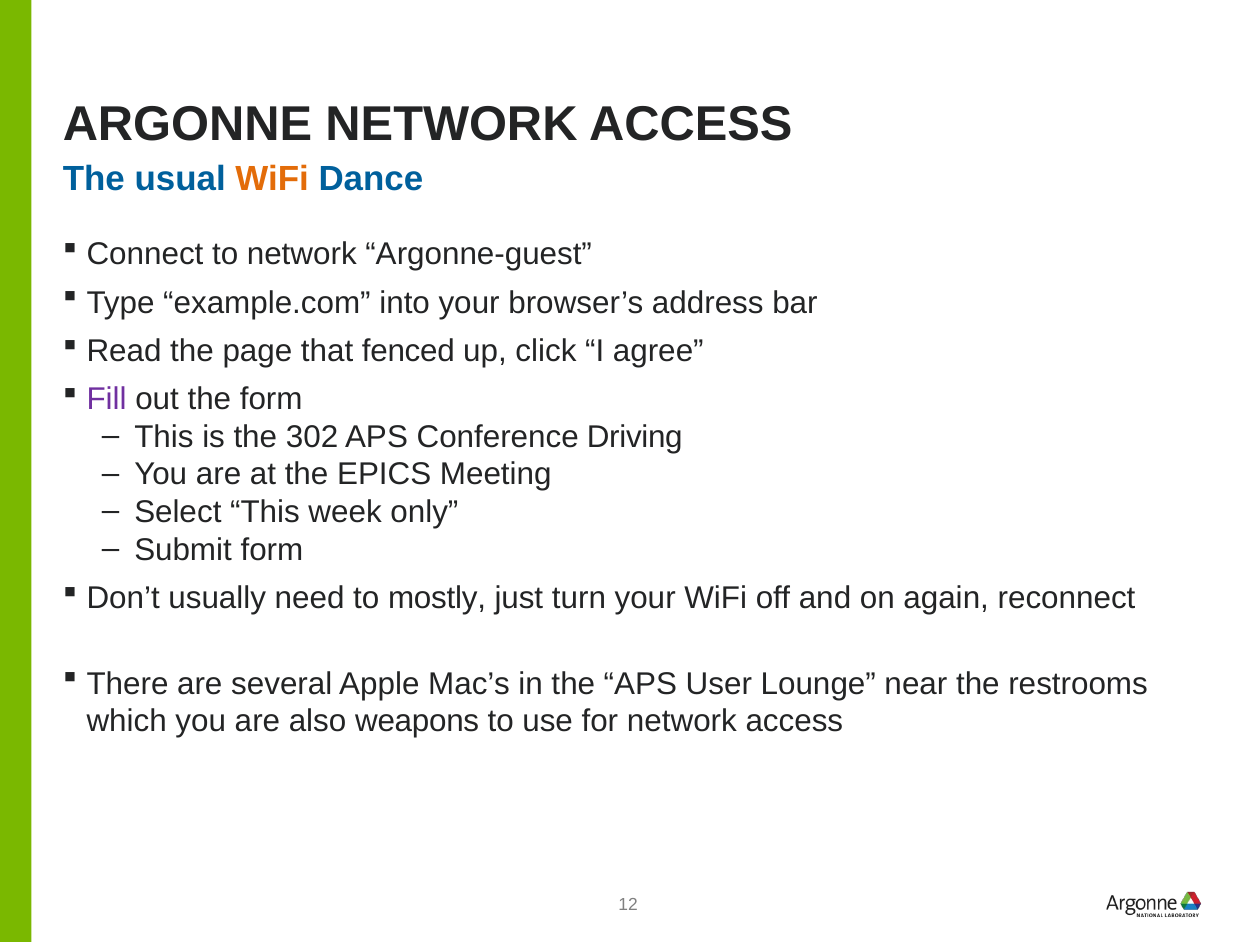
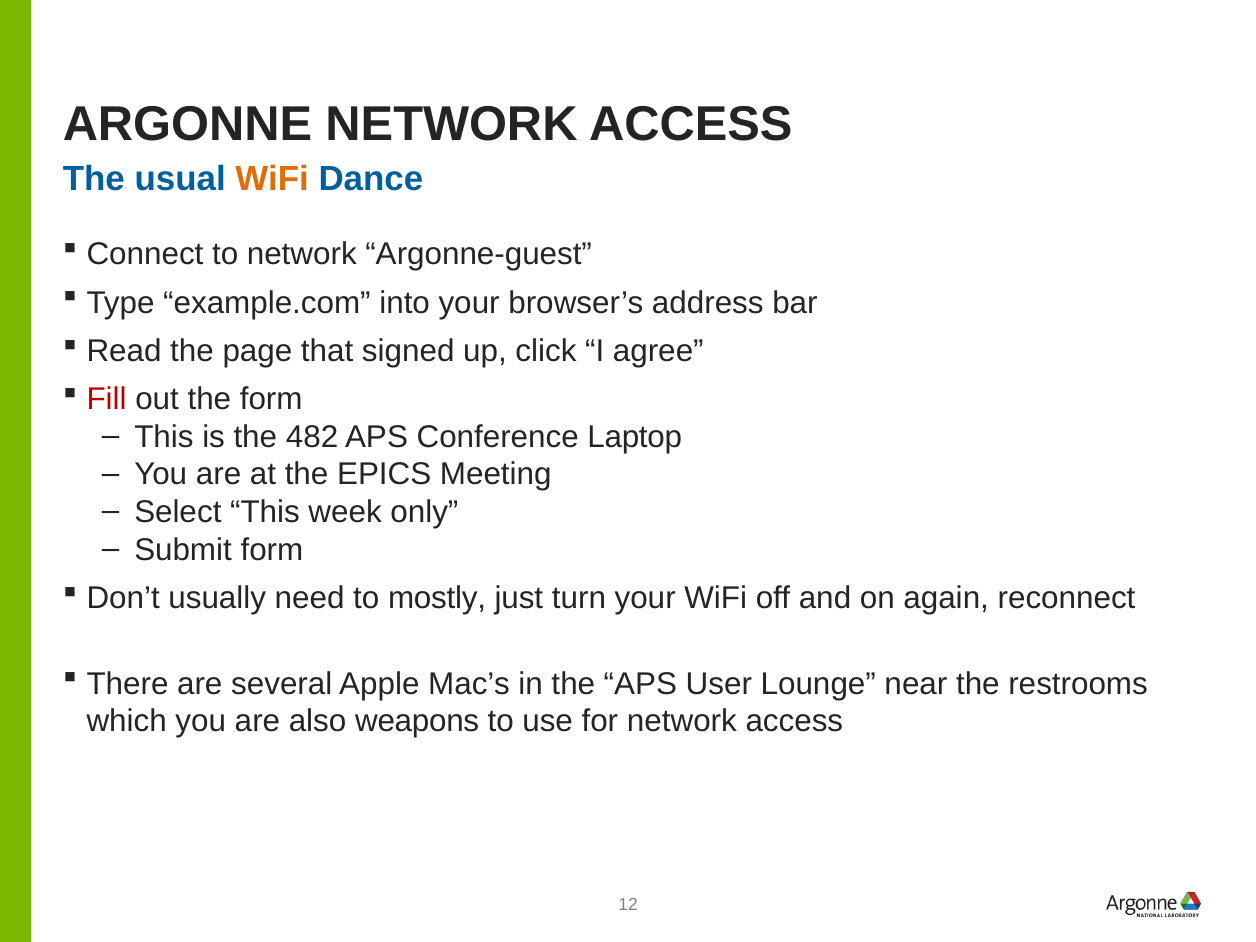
fenced: fenced -> signed (408, 351)
Fill colour: purple -> red (107, 399)
302: 302 -> 482 (312, 437)
Driving: Driving -> Laptop (635, 437)
